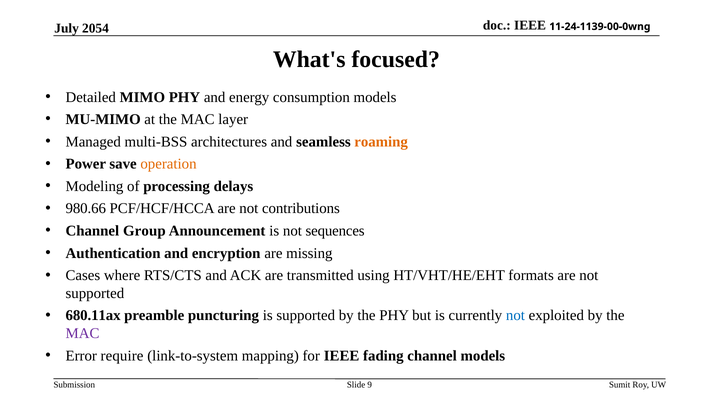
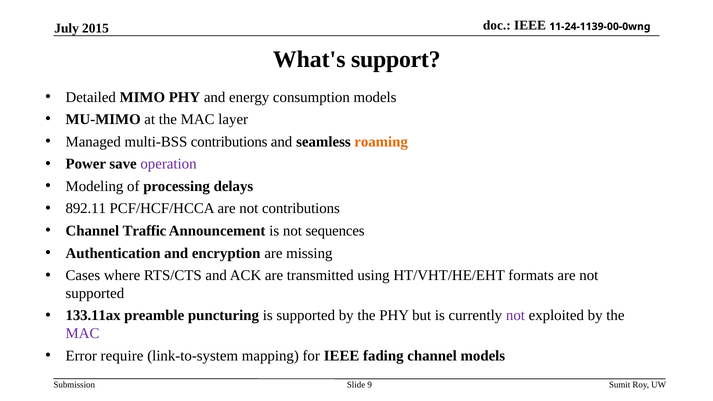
2054: 2054 -> 2015 (95, 28)
focused: focused -> support (396, 60)
multi-BSS architectures: architectures -> contributions (229, 142)
operation colour: orange -> purple (168, 164)
980.66: 980.66 -> 892.11 (86, 209)
Group: Group -> Traffic (144, 231)
680.11ax: 680.11ax -> 133.11ax (93, 316)
not colour: blue -> purple (515, 316)
